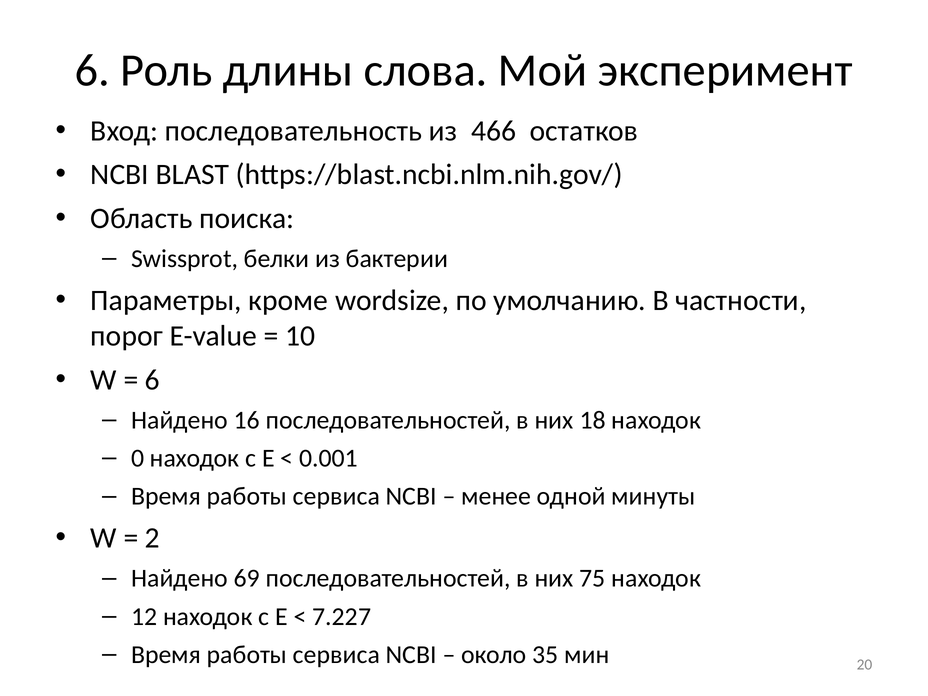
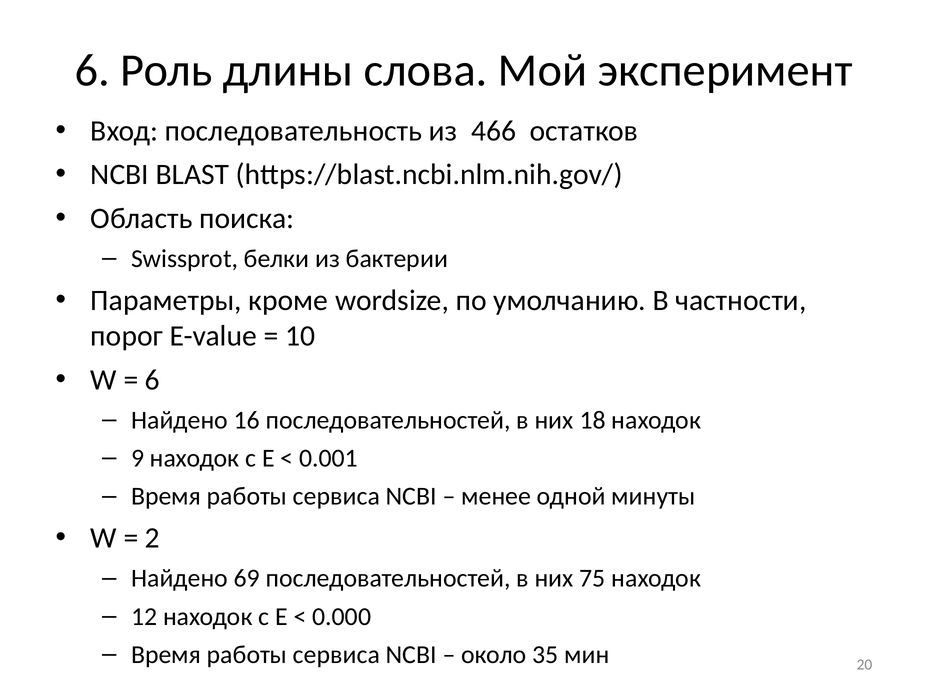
0: 0 -> 9 (138, 458)
7.227: 7.227 -> 0.000 (342, 617)
